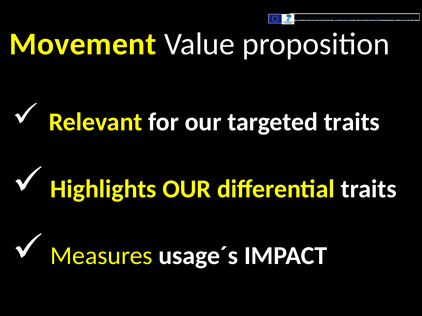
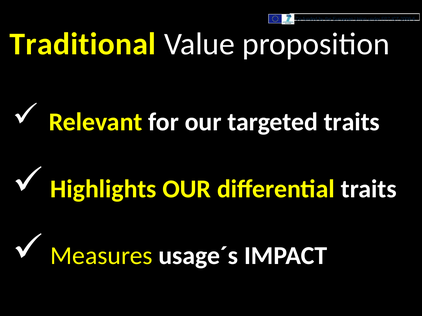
Movement: Movement -> Traditional (83, 44)
